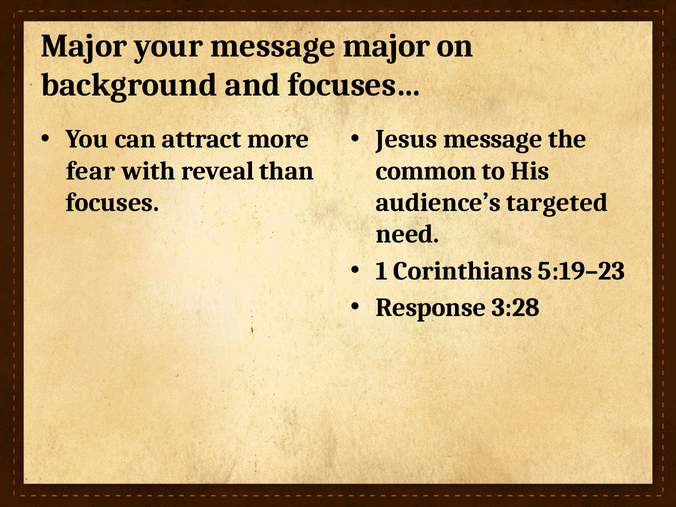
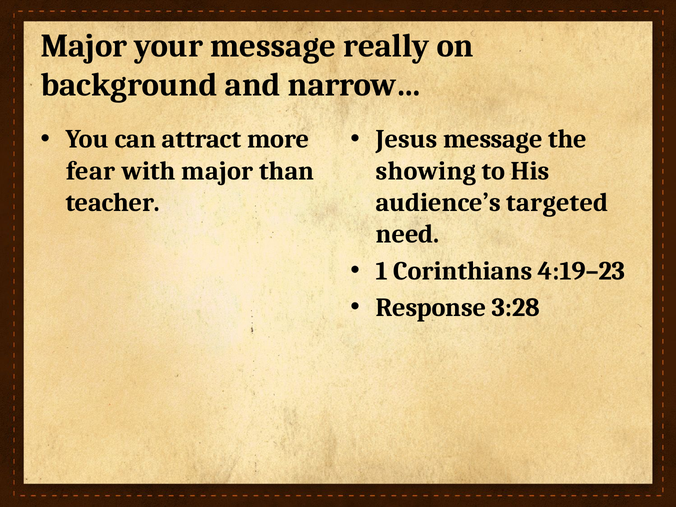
message major: major -> really (386, 46)
focuses…: focuses… -> narrow… (355, 85)
with reveal: reveal -> major (217, 171)
common: common -> showing (426, 171)
focuses: focuses -> teacher (113, 202)
5:19–23: 5:19–23 -> 4:19–23 (582, 271)
